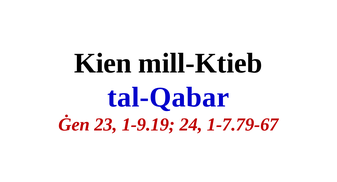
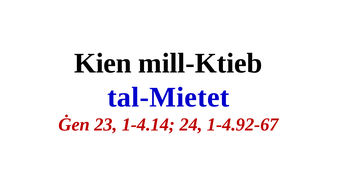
tal-Qabar: tal-Qabar -> tal-Mietet (168, 97)
1-9.19: 1-9.19 -> 1-4.14 (148, 124)
1-7.79-67: 1-7.79-67 -> 1-4.92-67 (243, 124)
